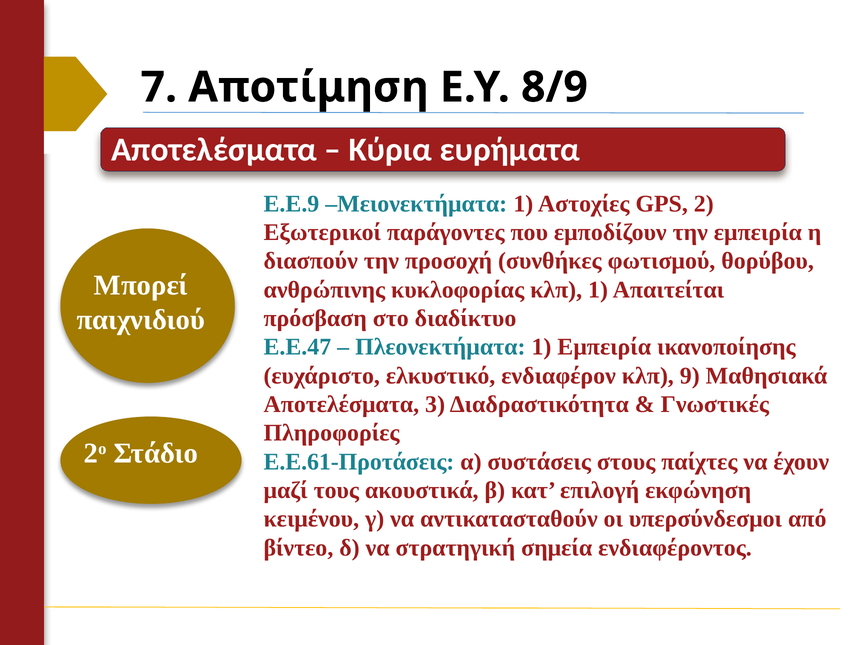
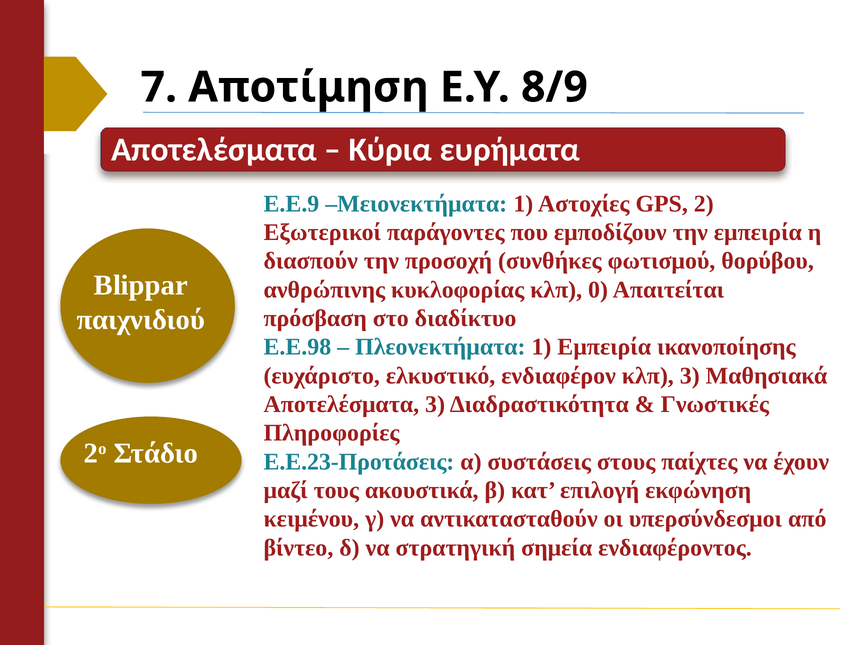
Μπορεί: Μπορεί -> Blippar (141, 285)
κλπ 1: 1 -> 0 (598, 289)
Ε.Ε.47: Ε.Ε.47 -> Ε.Ε.98 (297, 347)
κλπ 9: 9 -> 3 (690, 375)
Ε.Ε.61-Προτάσεις: Ε.Ε.61-Προτάσεις -> Ε.Ε.23-Προτάσεις (359, 461)
